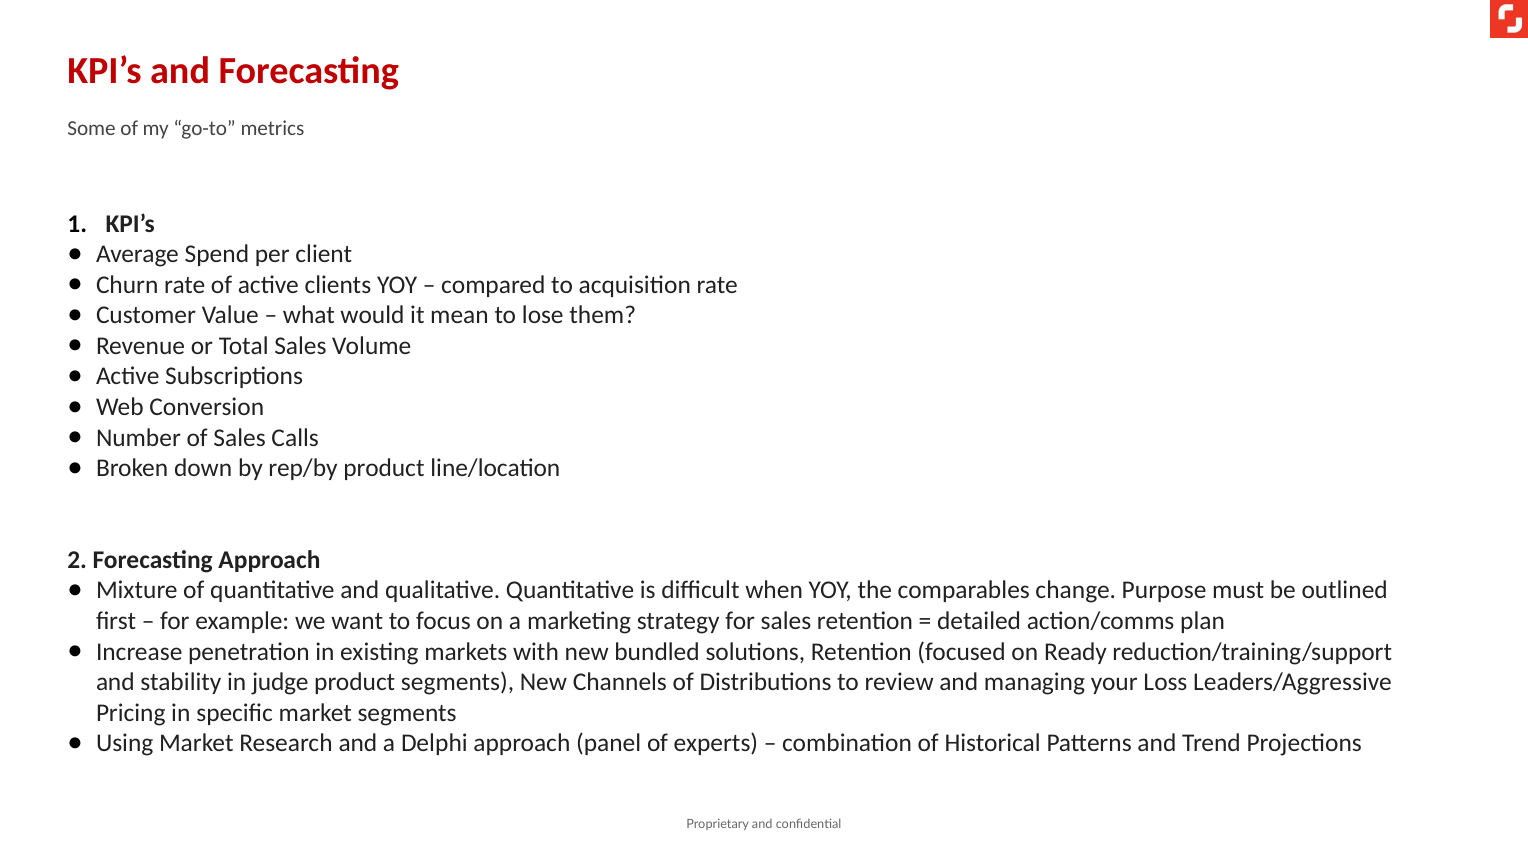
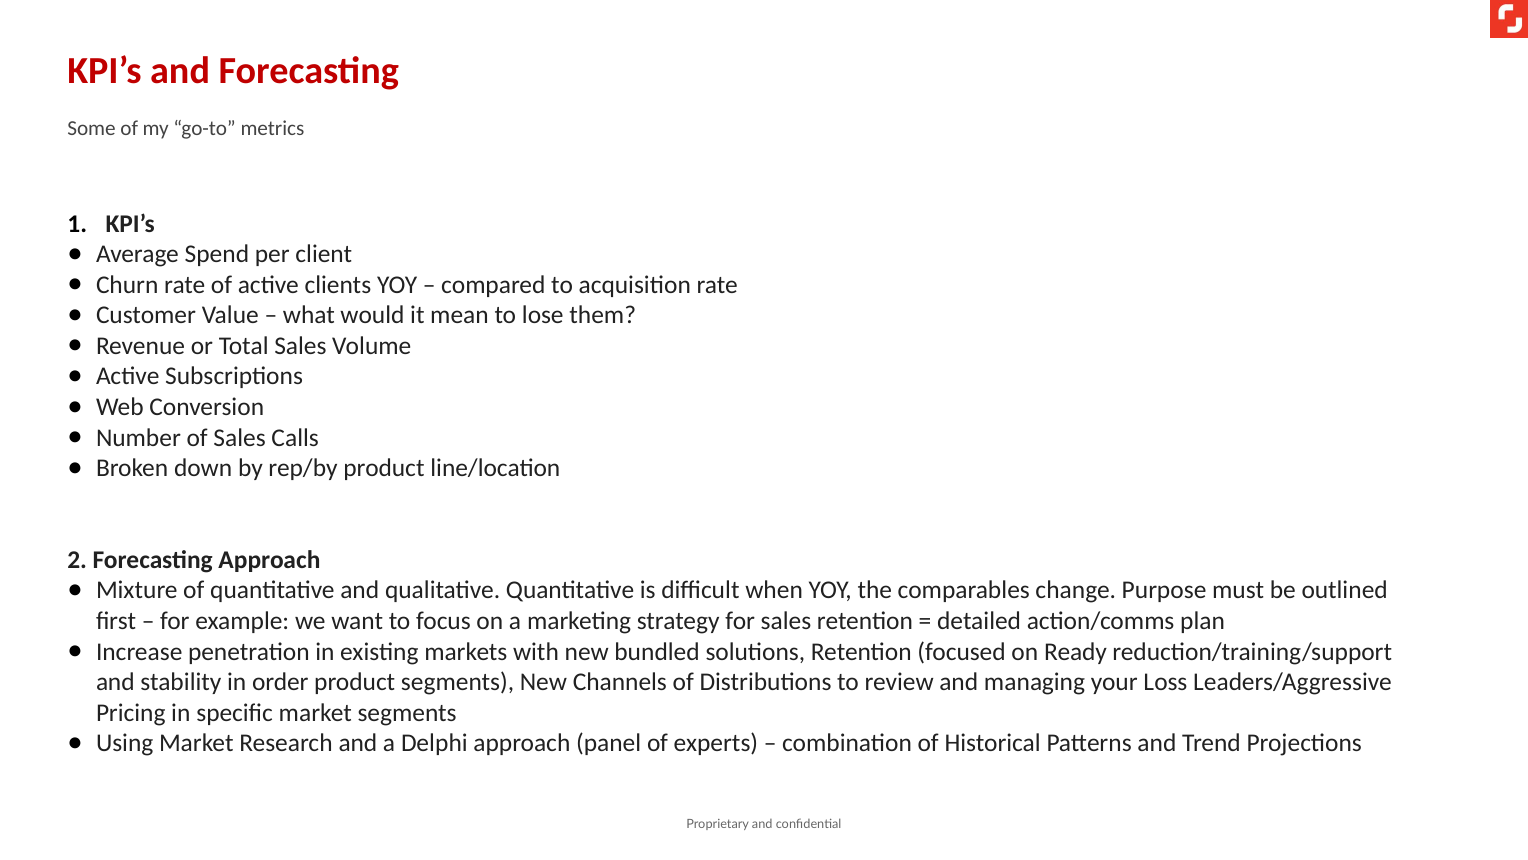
judge: judge -> order (280, 682)
